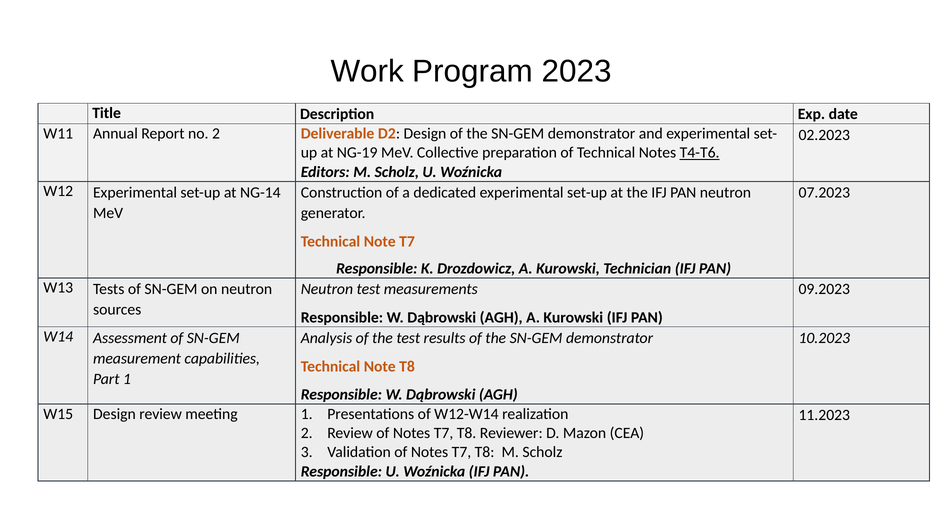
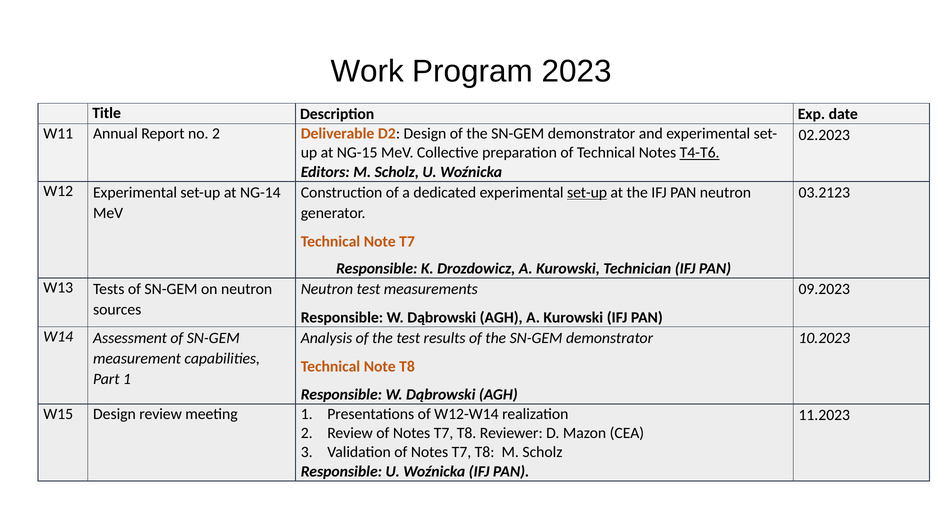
NG-19: NG-19 -> NG-15 (357, 153)
set-up underline: none -> present (587, 193)
07.2023: 07.2023 -> 03.2123 (824, 193)
